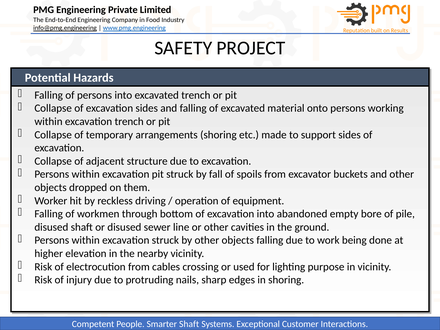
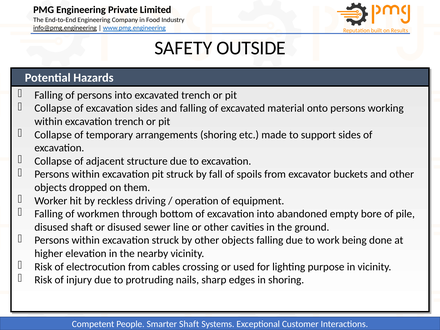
PROJECT: PROJECT -> OUTSIDE (251, 48)
